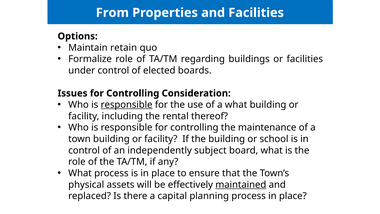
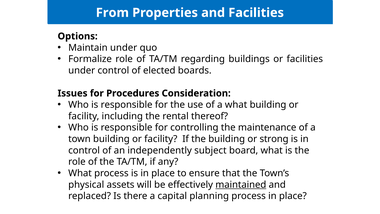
Maintain retain: retain -> under (124, 48)
Issues for Controlling: Controlling -> Procedures (133, 93)
responsible underline: present -> none (127, 105)
school: school -> strong (274, 139)
